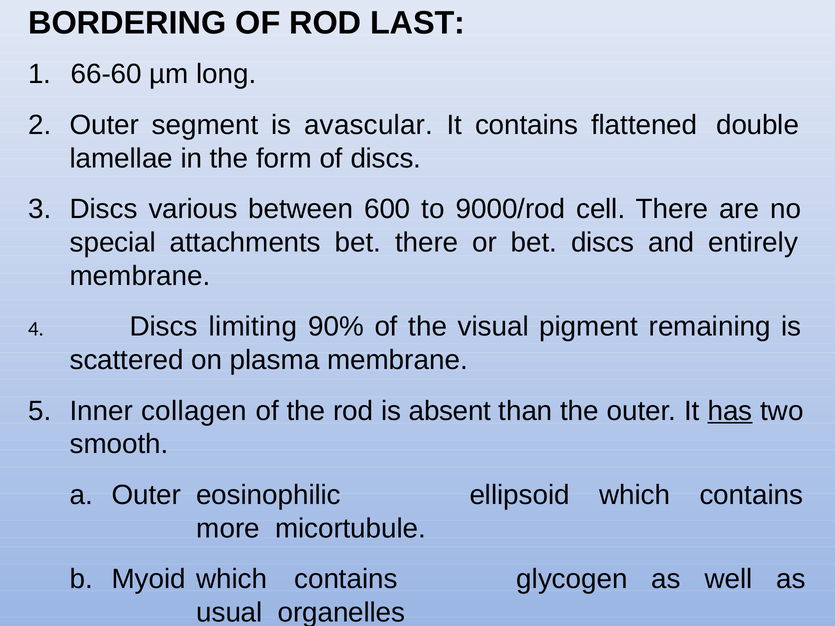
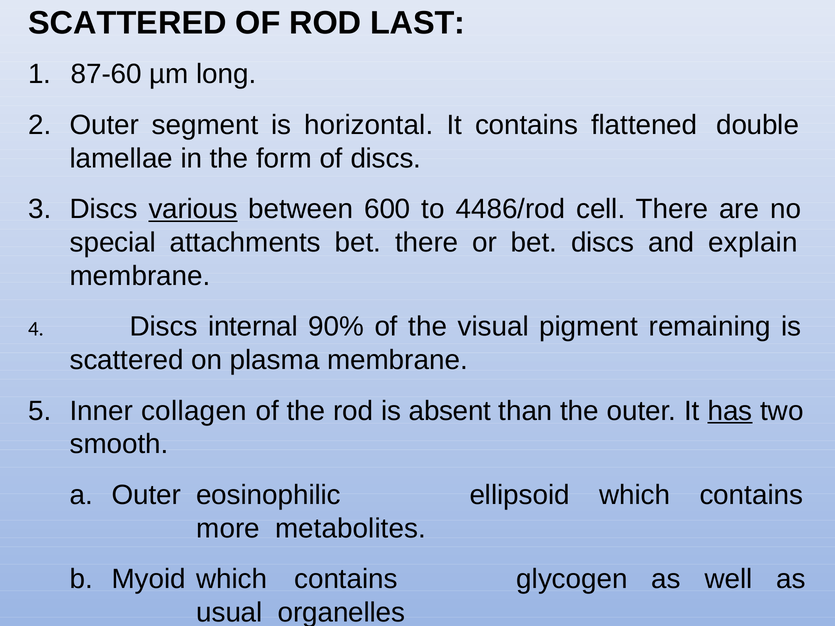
BORDERING: BORDERING -> SCATTERED (127, 23)
66-60: 66-60 -> 87-60 (106, 74)
avascular: avascular -> horizontal (369, 125)
various underline: none -> present (193, 209)
9000/rod: 9000/rod -> 4486/rod (511, 209)
entirely: entirely -> explain (753, 243)
limiting: limiting -> internal (253, 327)
micortubule: micortubule -> metabolites (350, 529)
